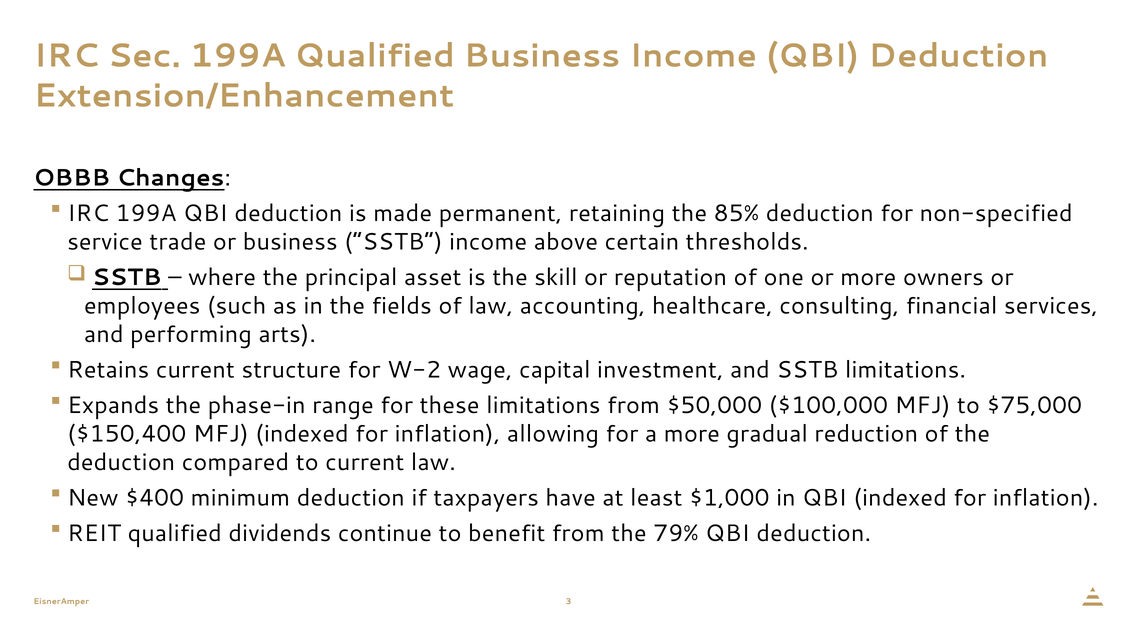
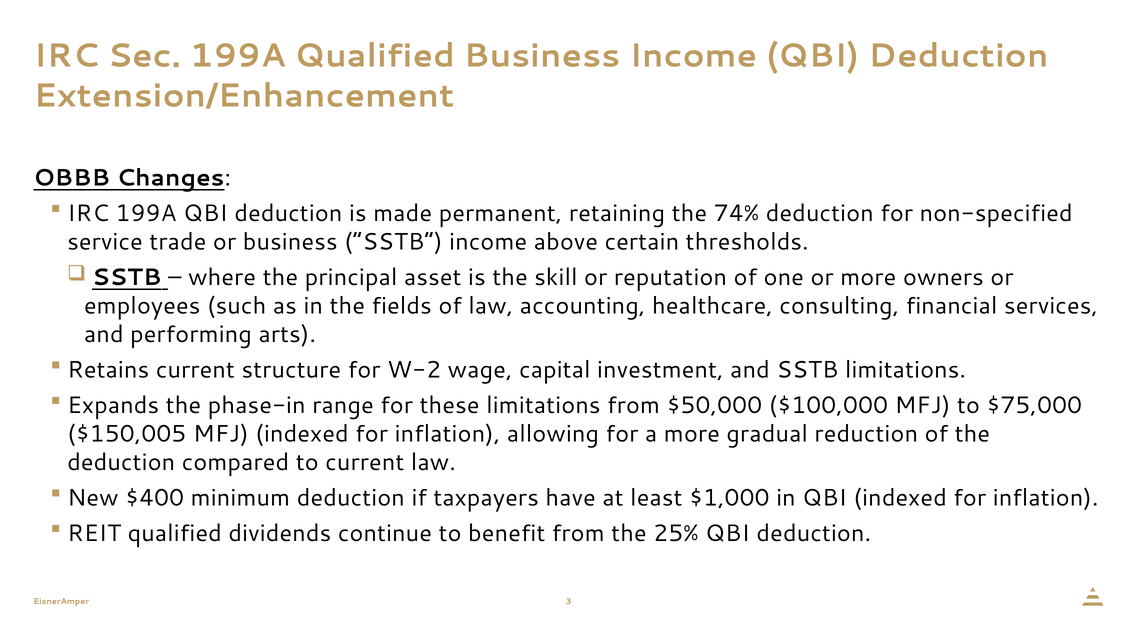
85%: 85% -> 74% (736, 213)
$150,400: $150,400 -> $150,005 (127, 434)
79%: 79% -> 25% (676, 533)
